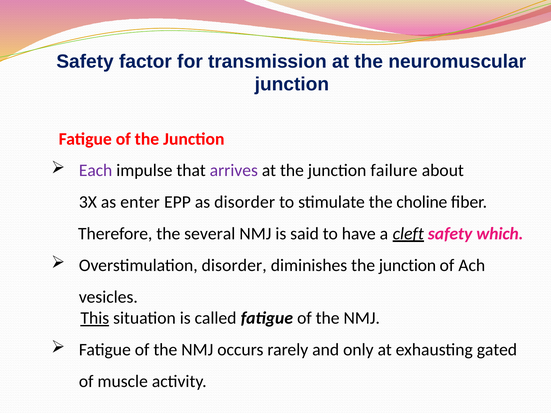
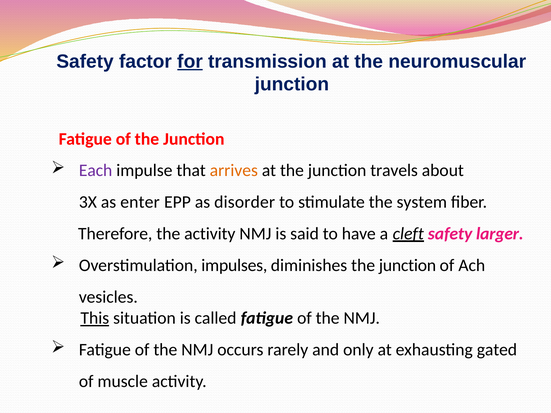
for underline: none -> present (190, 61)
arrives colour: purple -> orange (234, 171)
failure: failure -> travels (394, 171)
choline: choline -> system (422, 202)
the several: several -> activity (210, 234)
which: which -> larger (500, 234)
Overstimulation disorder: disorder -> impulses (234, 266)
